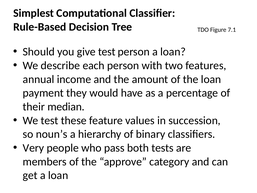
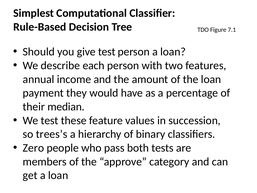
noun’s: noun’s -> trees’s (52, 134)
Very: Very -> Zero (33, 148)
